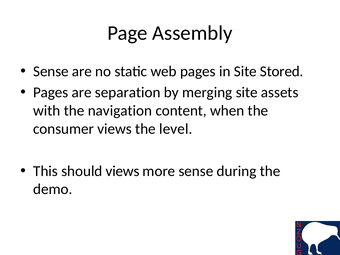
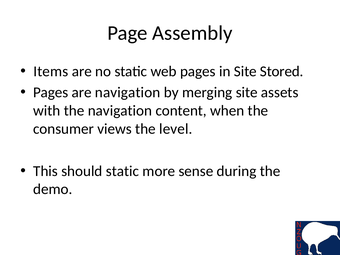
Sense: Sense -> Items (51, 71)
are separation: separation -> navigation (128, 92)
should views: views -> static (122, 171)
